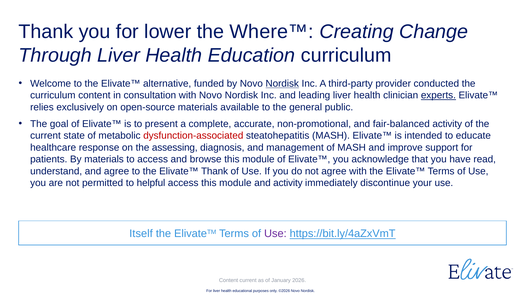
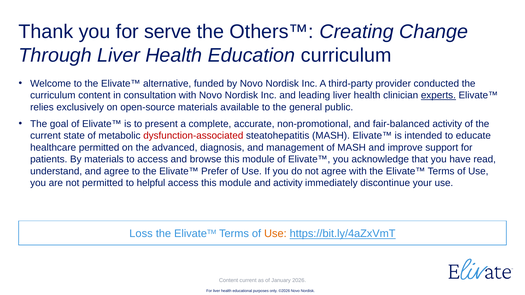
lower: lower -> serve (168, 32)
Where™: Where™ -> Others™ (272, 32)
Nordisk underline: present -> none (282, 84)
healthcare response: response -> permitted (99, 148)
assessing: assessing -> advanced (175, 148)
Elivate™ Thank: Thank -> Prefer (215, 171)
Itself: Itself -> Loss (141, 234)
Use colour: purple -> orange (275, 234)
